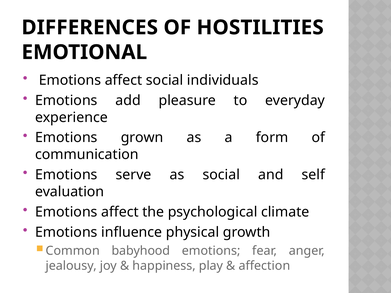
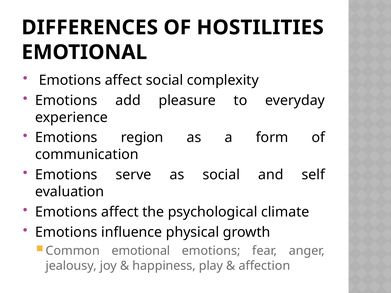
individuals: individuals -> complexity (223, 80)
grown: grown -> region (142, 138)
Common babyhood: babyhood -> emotional (141, 251)
